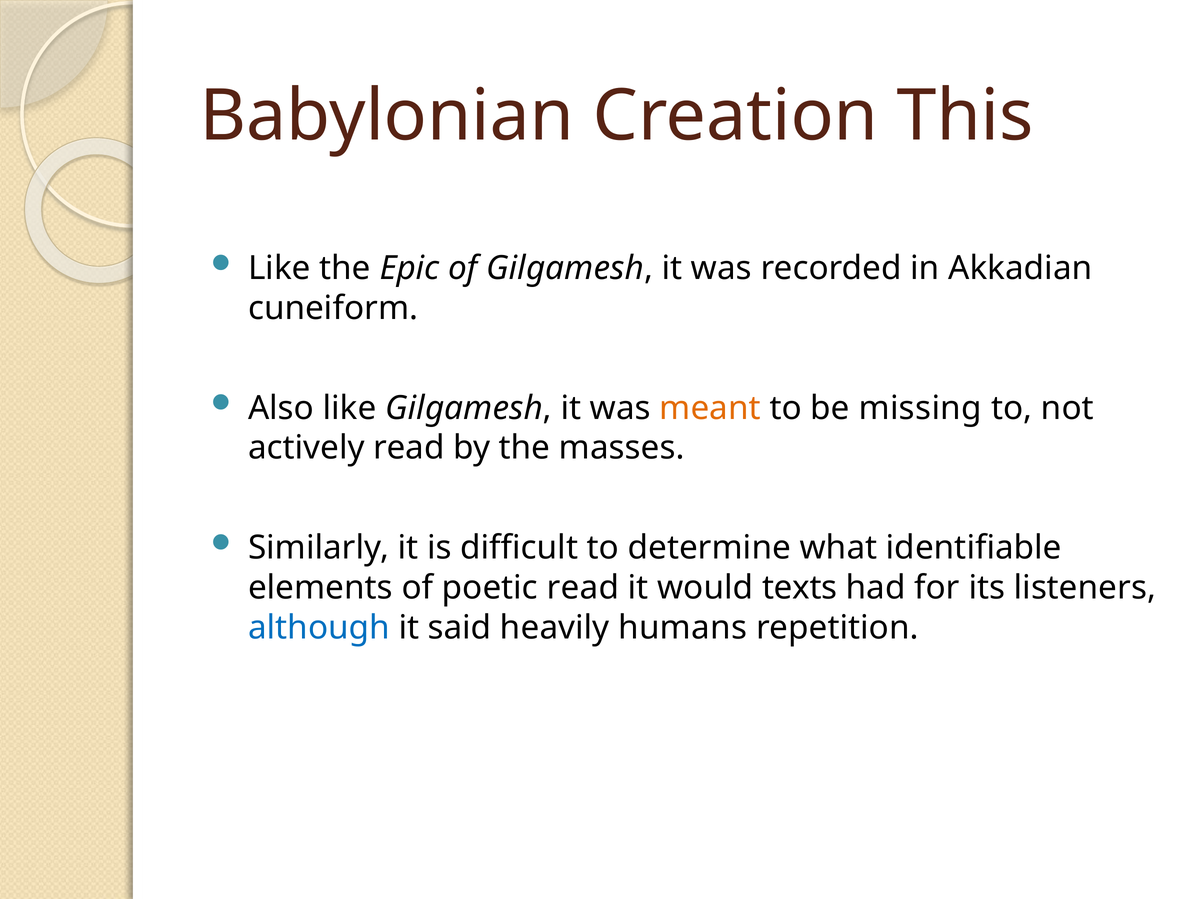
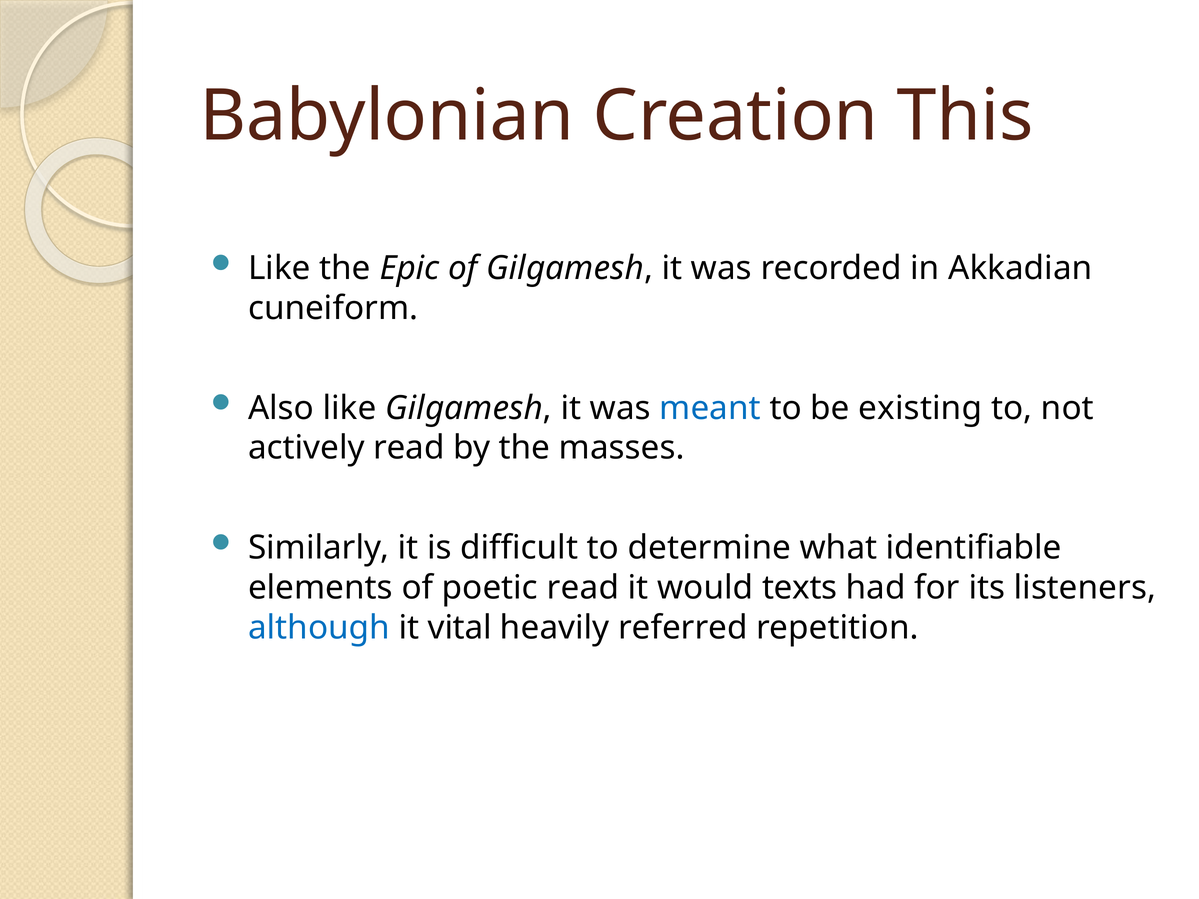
meant colour: orange -> blue (710, 408)
missing: missing -> existing (920, 408)
said: said -> vital (460, 628)
humans: humans -> referred (683, 628)
